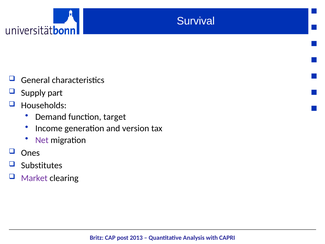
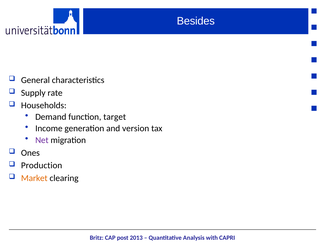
Survival: Survival -> Besides (196, 21)
part: part -> rate (55, 93)
Substitutes: Substitutes -> Production (42, 165)
Market colour: purple -> orange (34, 178)
